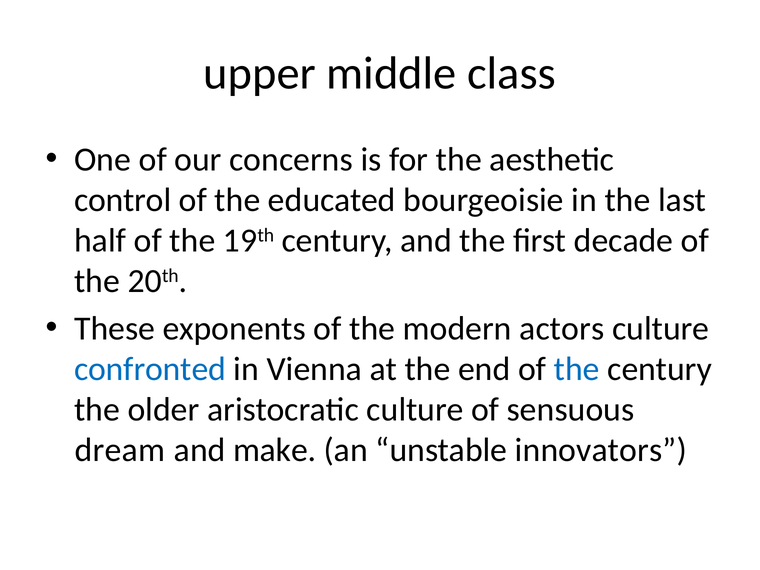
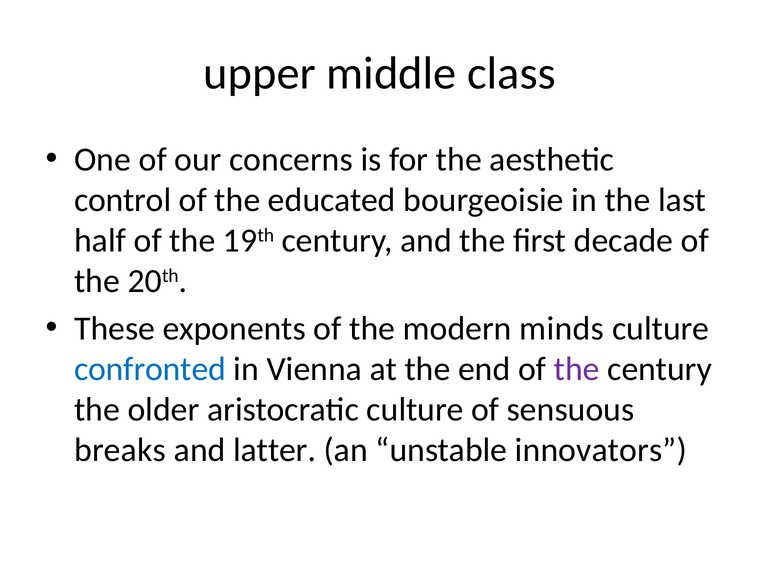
actors: actors -> minds (562, 328)
the colour: blue -> purple (577, 369)
dream: dream -> breaks (120, 450)
make: make -> latter (275, 450)
